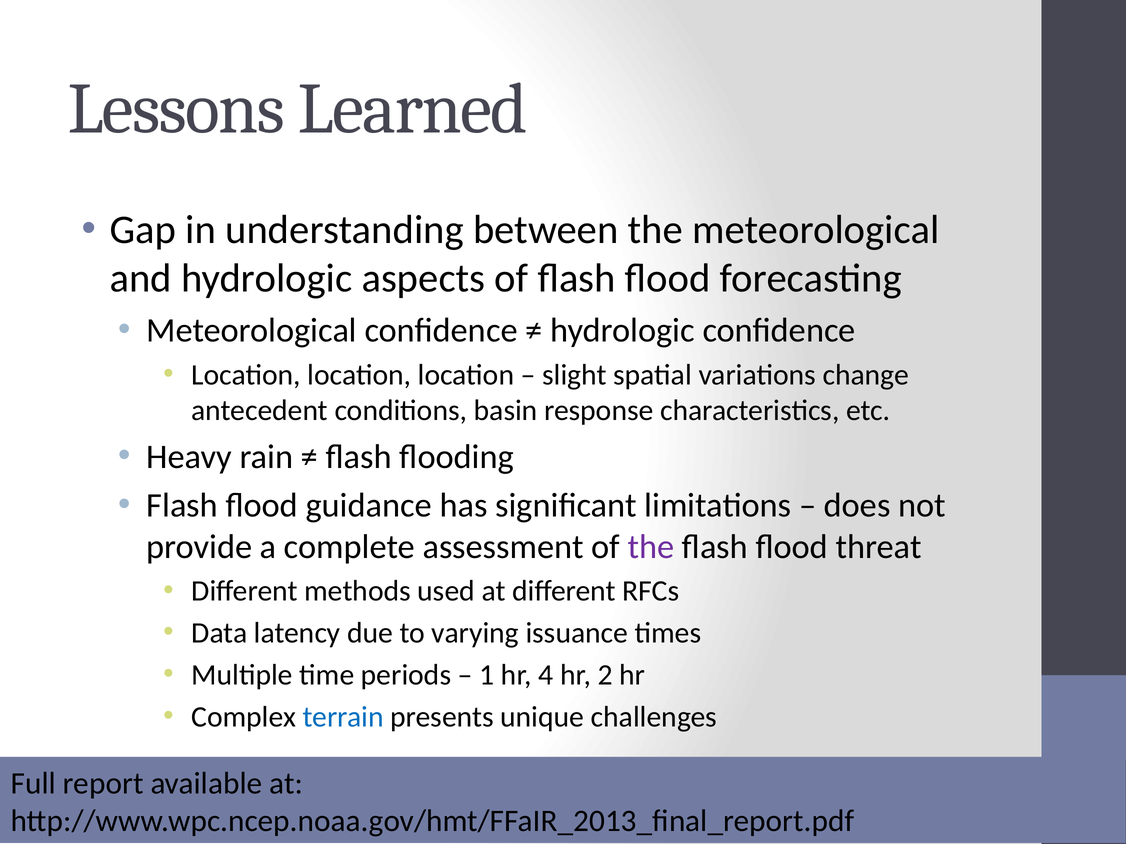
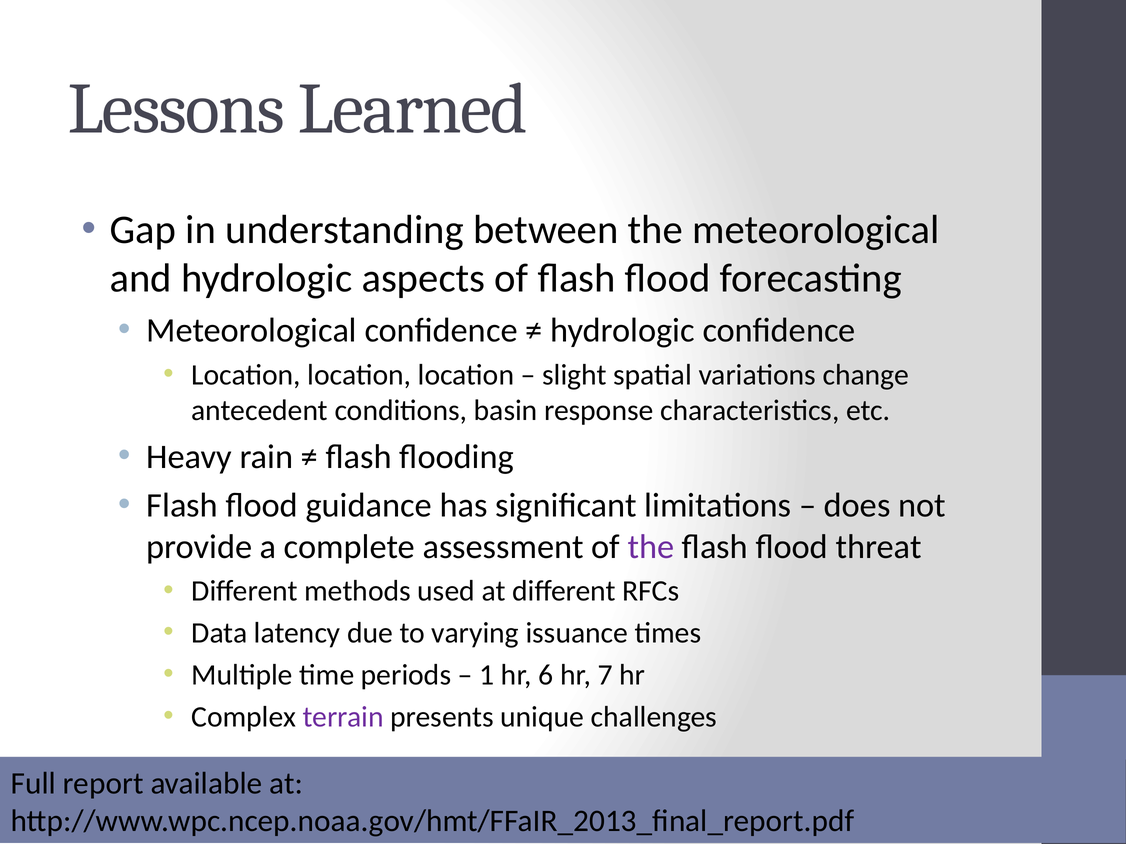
4: 4 -> 6 (546, 675)
2: 2 -> 7 (605, 675)
terrain colour: blue -> purple (343, 717)
